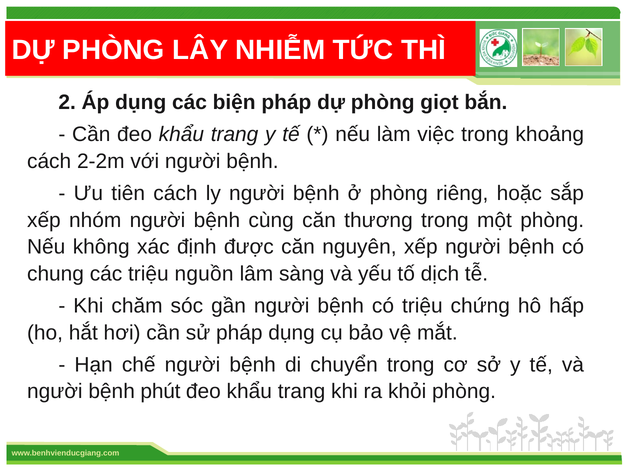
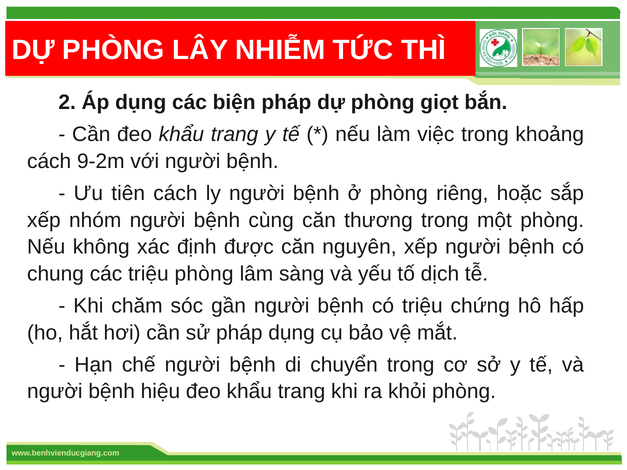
2-2m: 2-2m -> 9-2m (101, 161)
triệu nguồn: nguồn -> phòng (204, 274)
phút: phút -> hiệu (160, 392)
